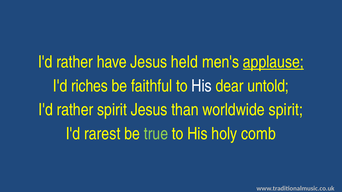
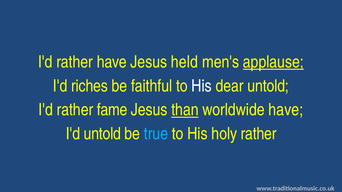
rather spirit: spirit -> fame (112, 110)
than underline: none -> present (185, 110)
worldwide spirit: spirit -> have (286, 110)
I'd rarest: rarest -> untold (102, 134)
true colour: light green -> light blue (156, 134)
holy comb: comb -> rather (259, 134)
